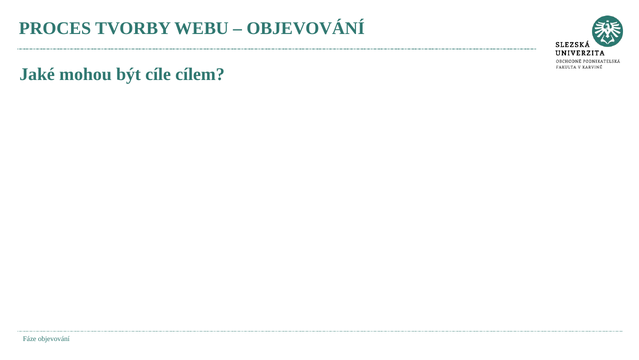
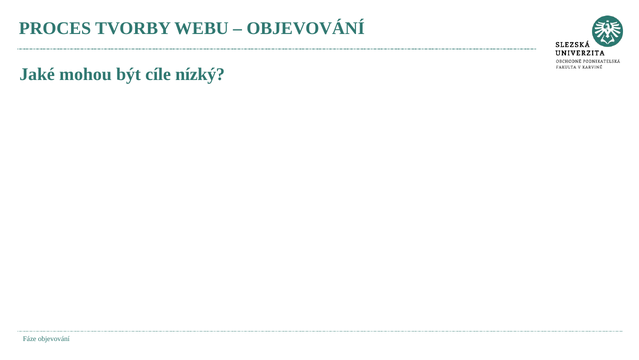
cílem: cílem -> nízký (200, 74)
